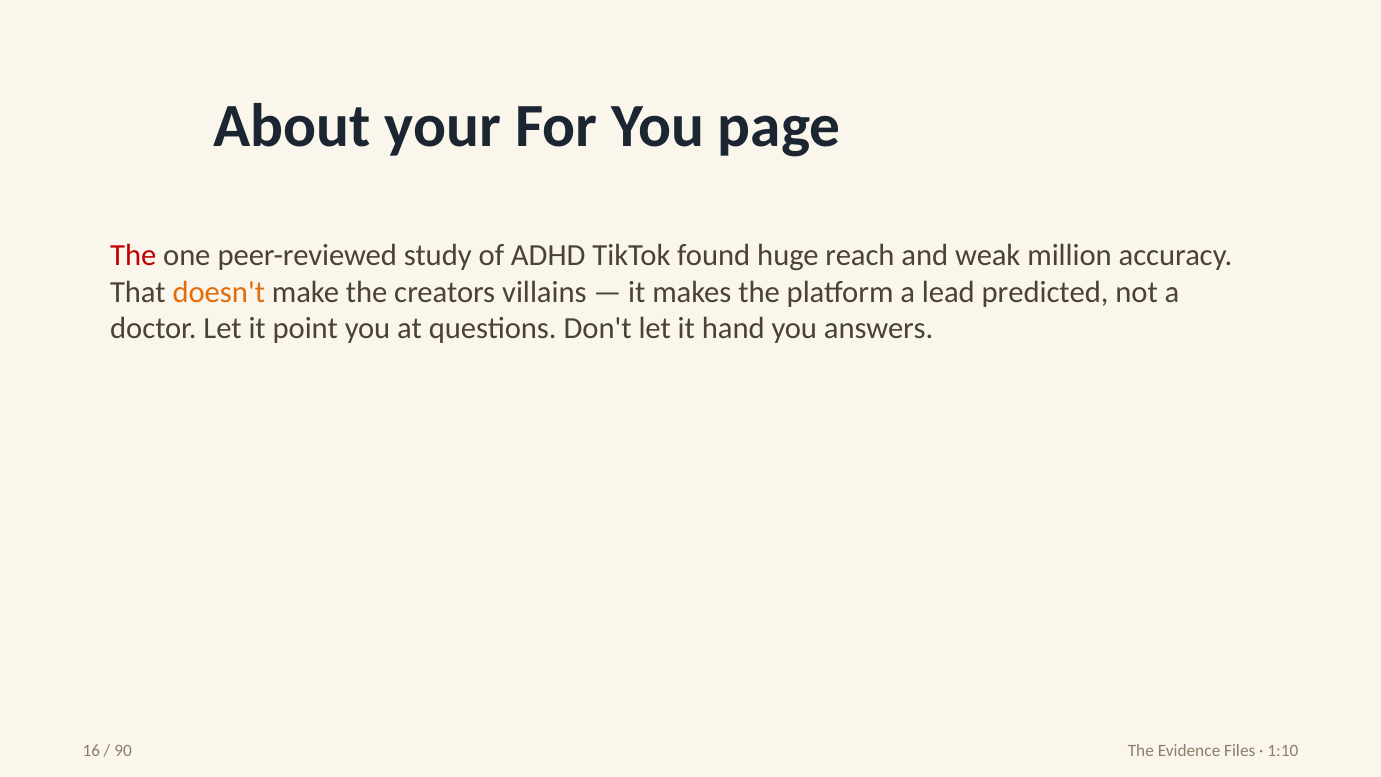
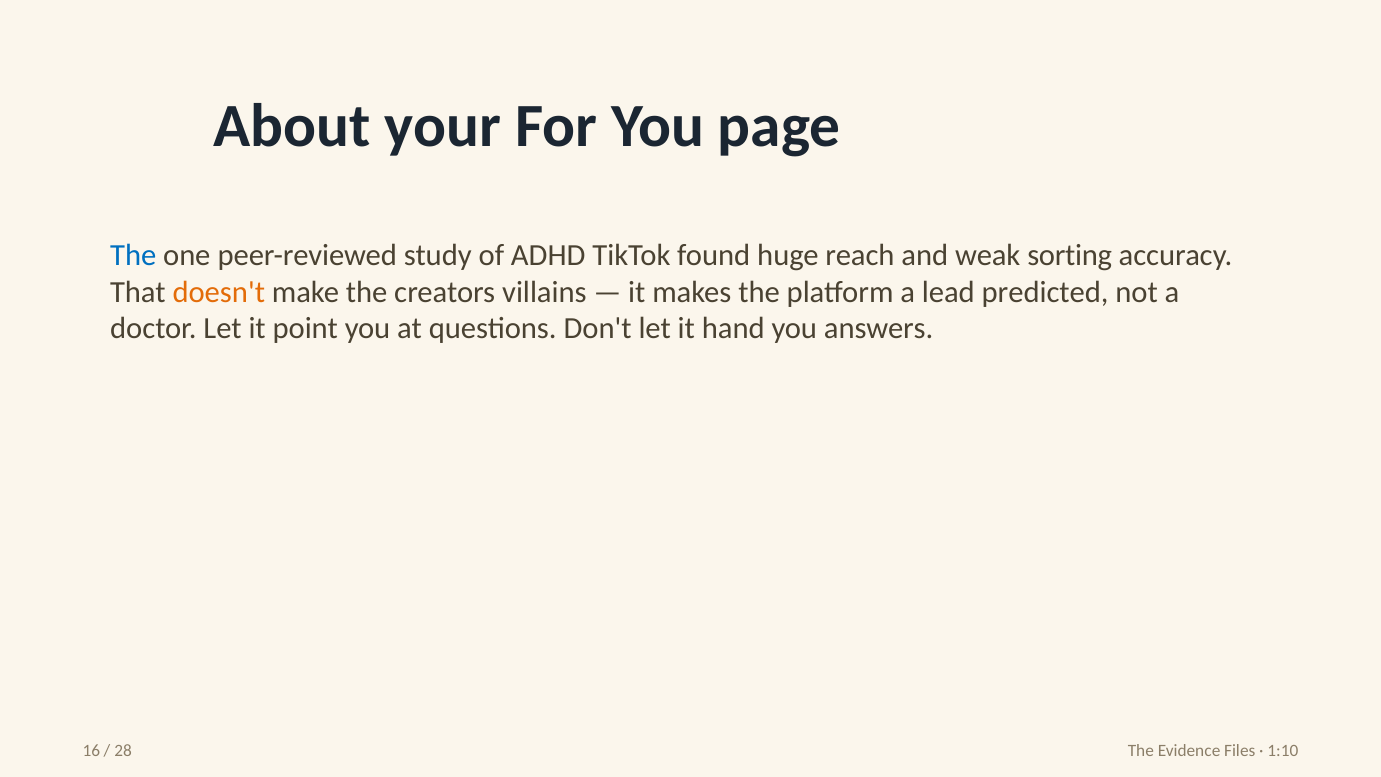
The colour: red -> blue (133, 255)
million: million -> sorting (1070, 255)
90: 90 -> 28 (123, 751)
